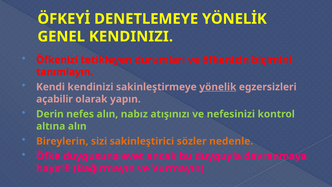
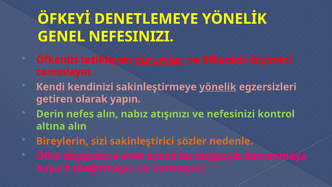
GENEL KENDINIZI: KENDINIZI -> NEFESINIZI (131, 36)
durumları underline: none -> present (160, 60)
açabilir: açabilir -> getiren (54, 99)
